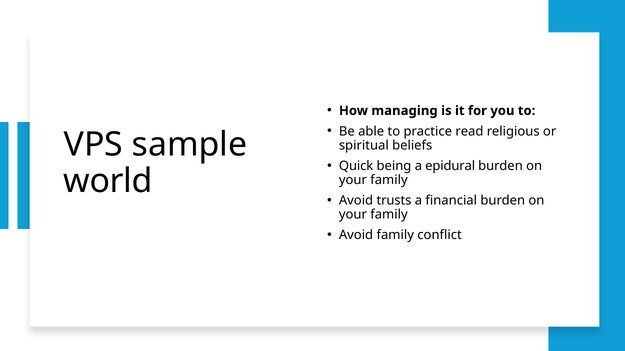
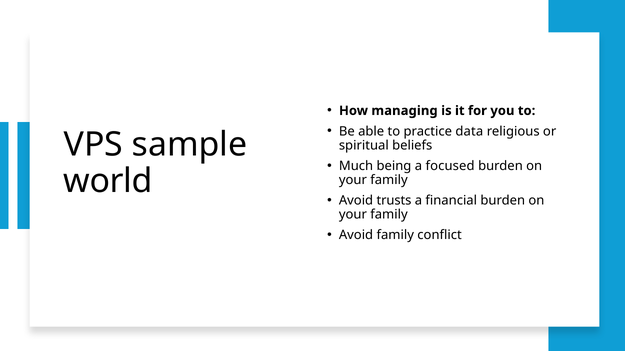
read: read -> data (469, 131)
Quick: Quick -> Much (356, 166)
epidural: epidural -> focused (450, 166)
